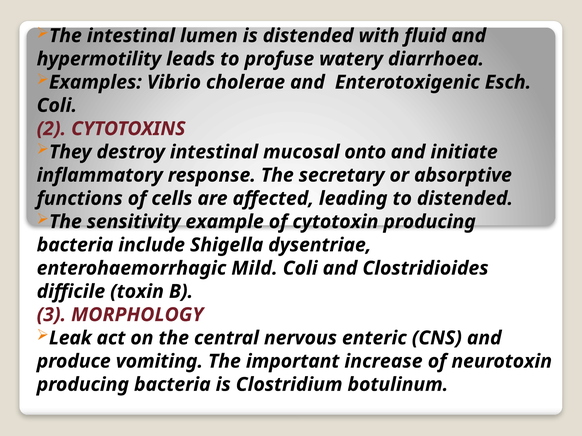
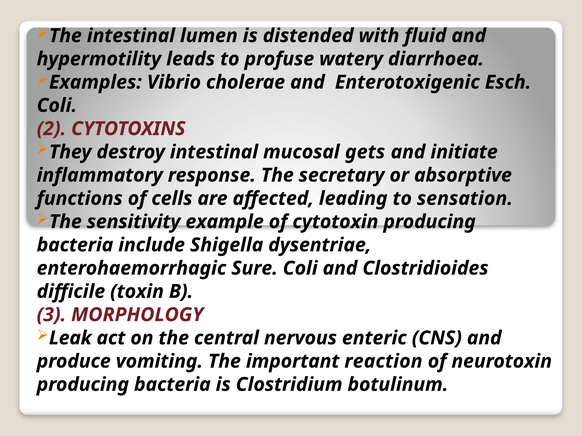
onto: onto -> gets (365, 152)
to distended: distended -> sensation (465, 199)
Mild: Mild -> Sure (255, 269)
increase: increase -> reaction (383, 362)
